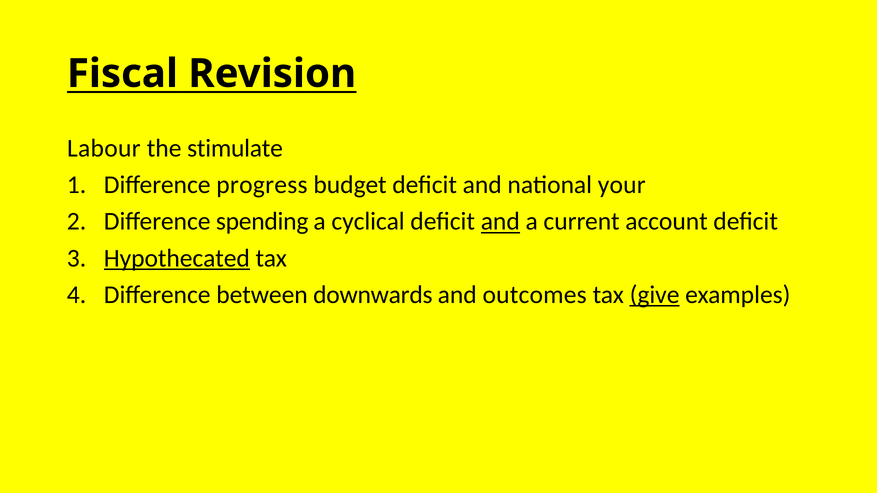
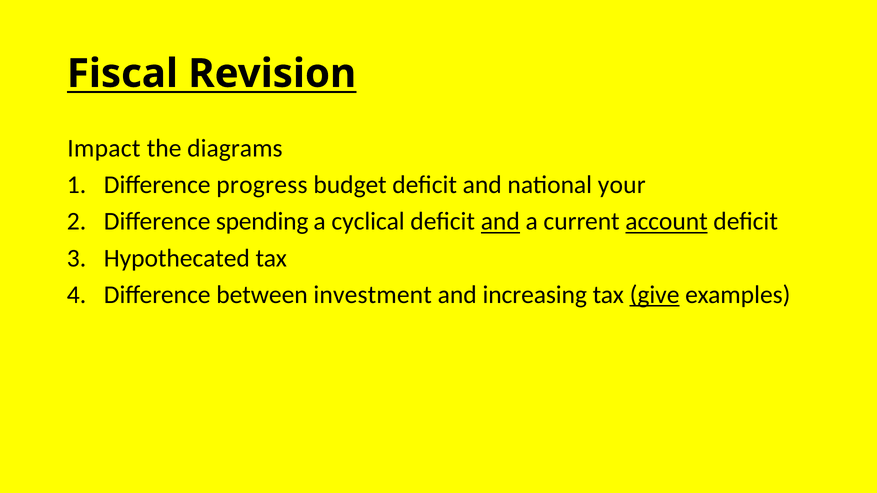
Labour: Labour -> Impact (104, 148)
stimulate: stimulate -> diagrams (235, 148)
account underline: none -> present (667, 222)
Hypothecated underline: present -> none (177, 258)
downwards: downwards -> investment (373, 295)
outcomes: outcomes -> increasing (535, 295)
